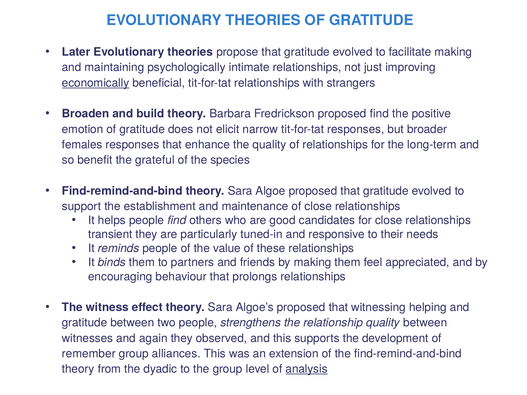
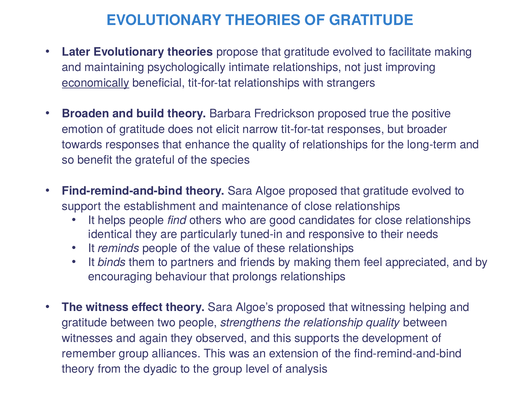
proposed find: find -> true (379, 114)
females: females -> towards (82, 145)
transient: transient -> identical (110, 235)
analysis underline: present -> none (307, 369)
